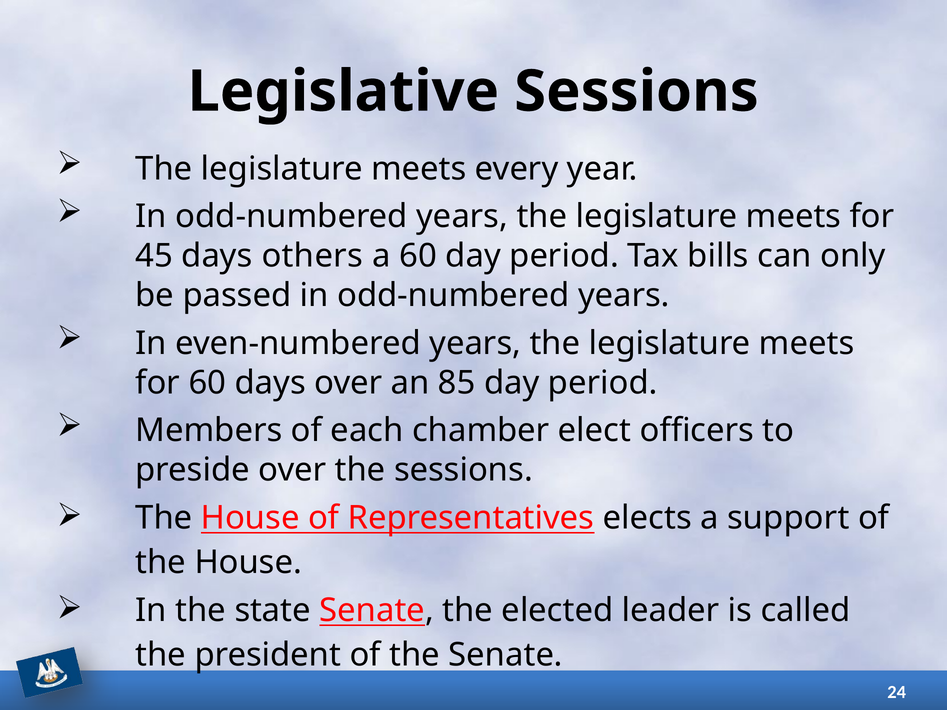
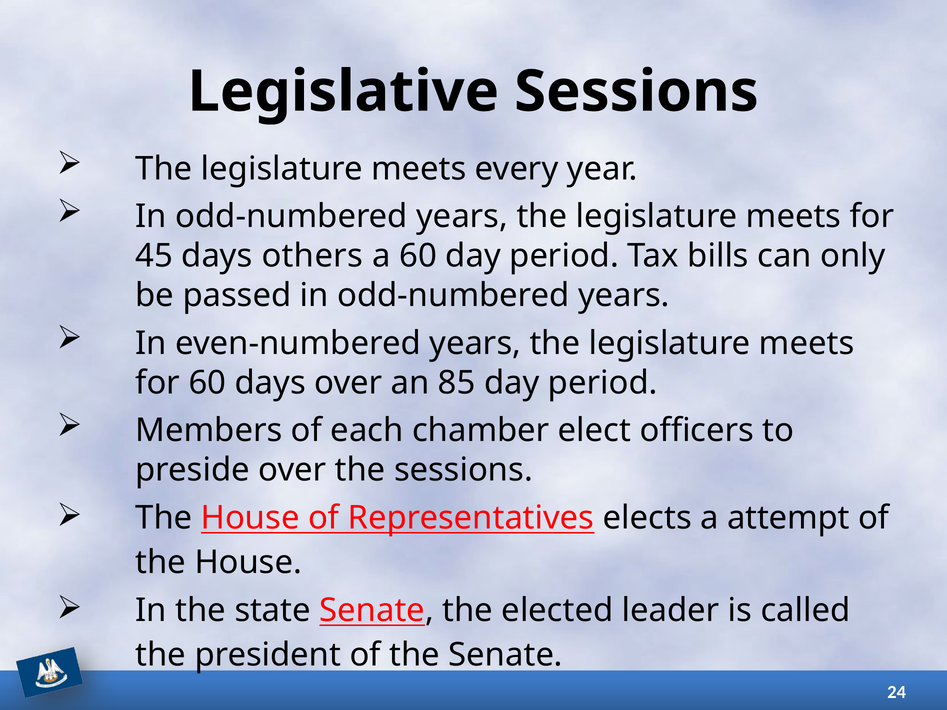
support: support -> attempt (788, 518)
